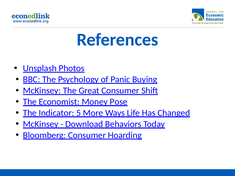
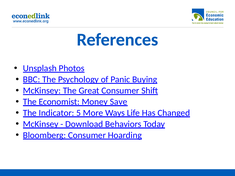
Pose: Pose -> Save (119, 102)
